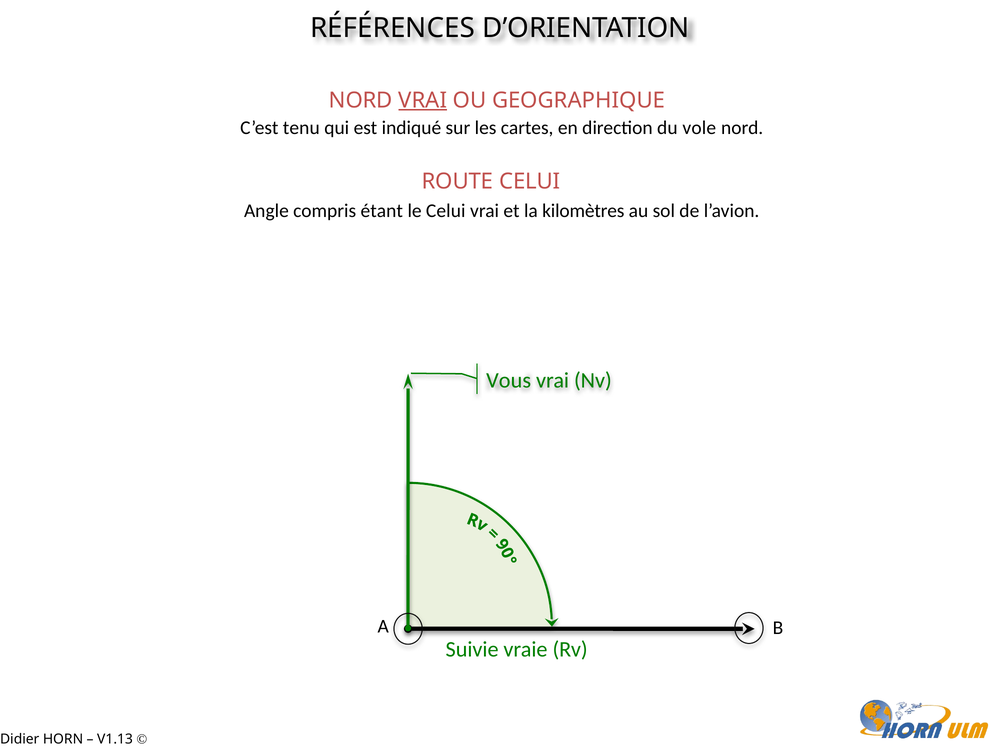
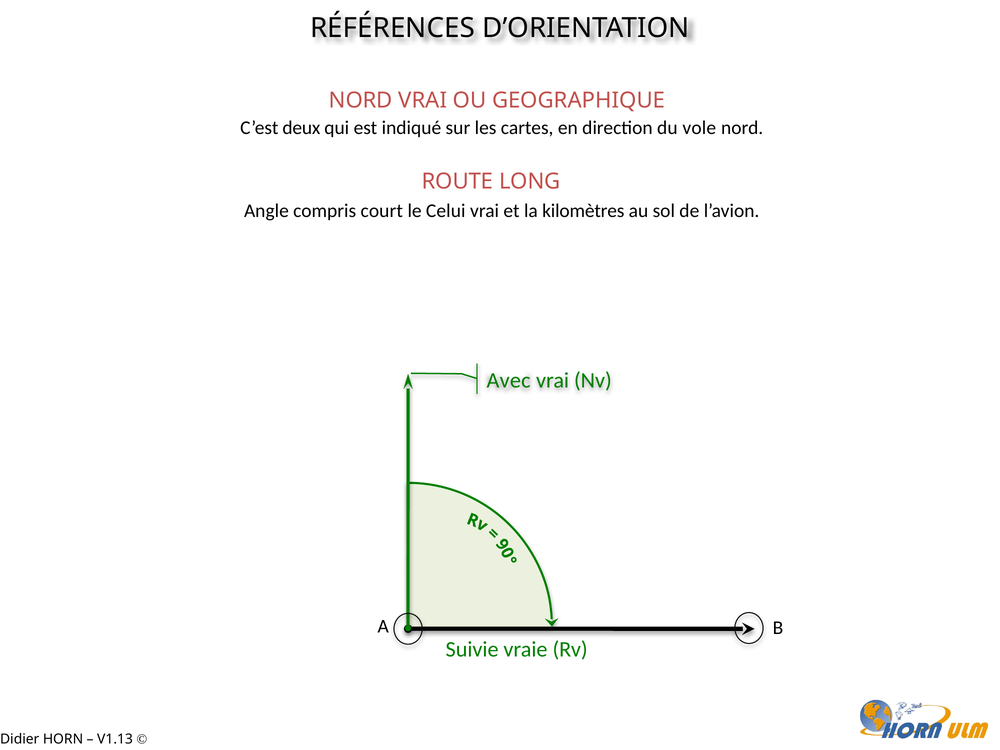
VRAI underline: present -> none (423, 100)
tenu: tenu -> deux (301, 128)
ROUTE CELUI: CELUI -> LONG (530, 182)
étant: étant -> court (382, 211)
Vous: Vous -> Avec (509, 380)
